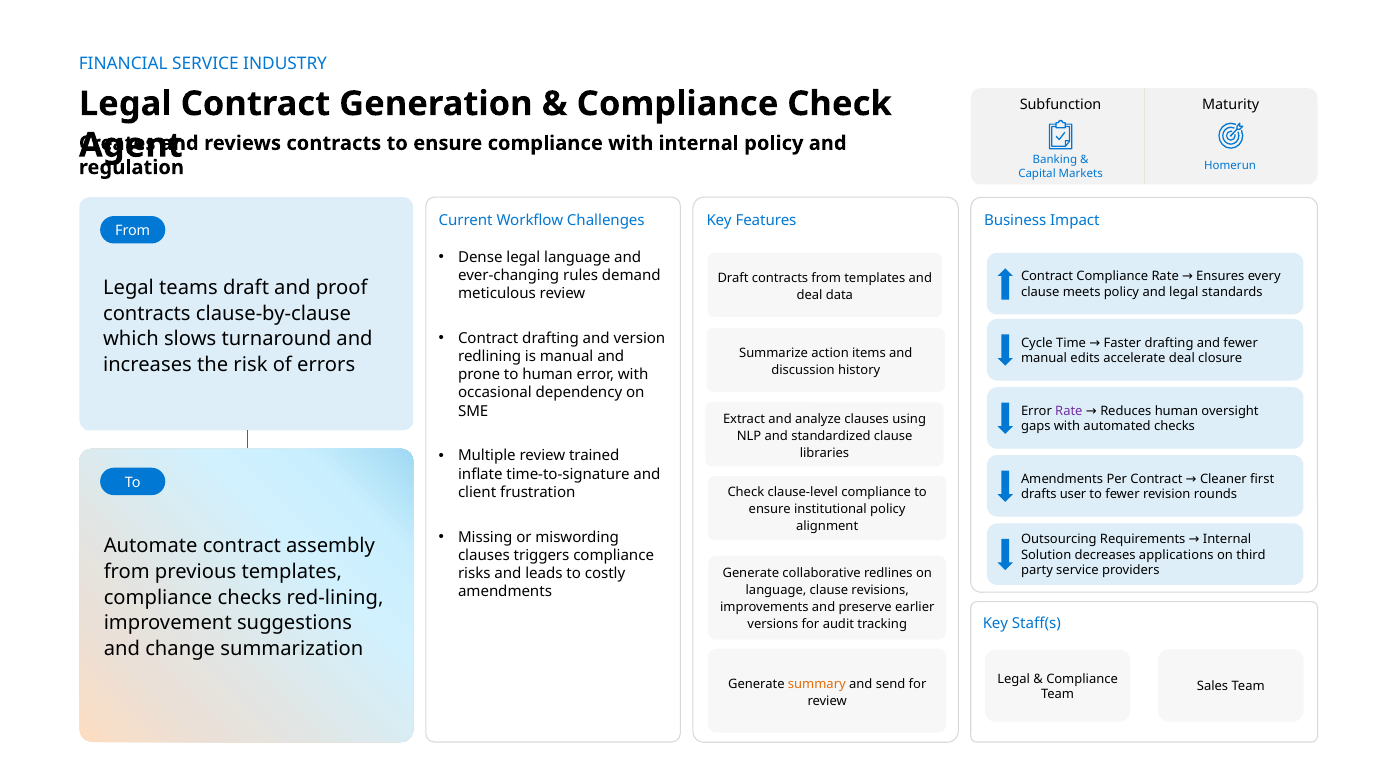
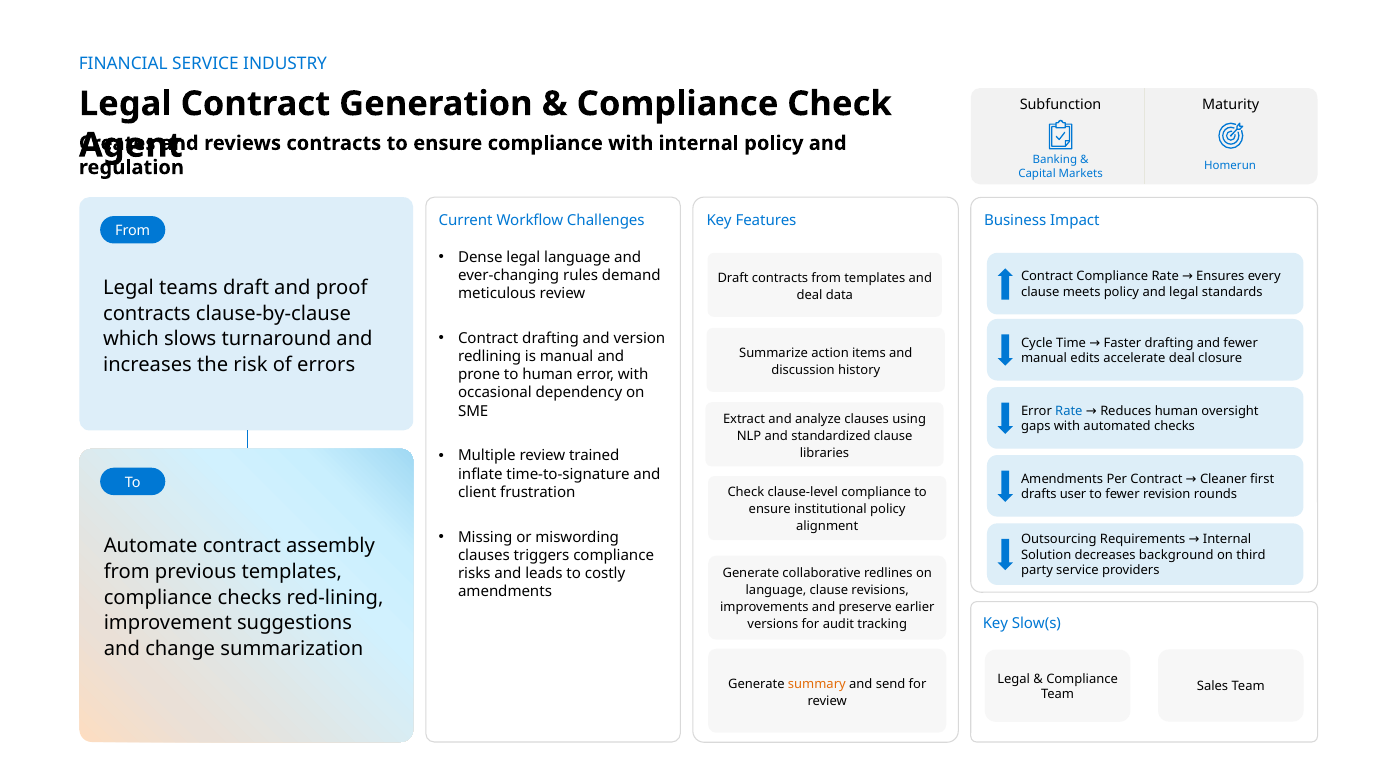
Rate colour: purple -> blue (1069, 411)
applications: applications -> background (1176, 555)
Staff(s: Staff(s -> Slow(s (1036, 624)
